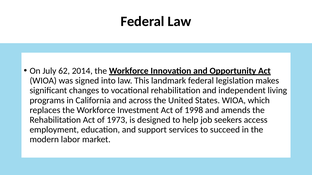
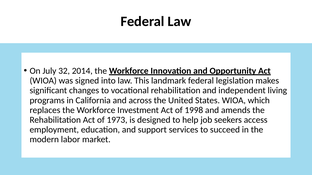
62: 62 -> 32 (64, 71)
